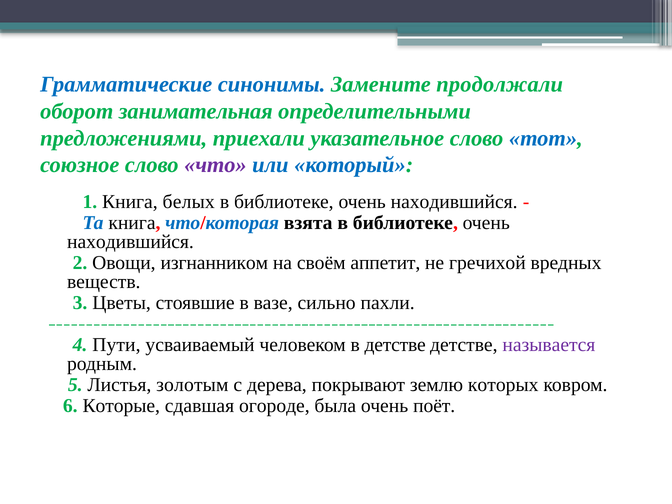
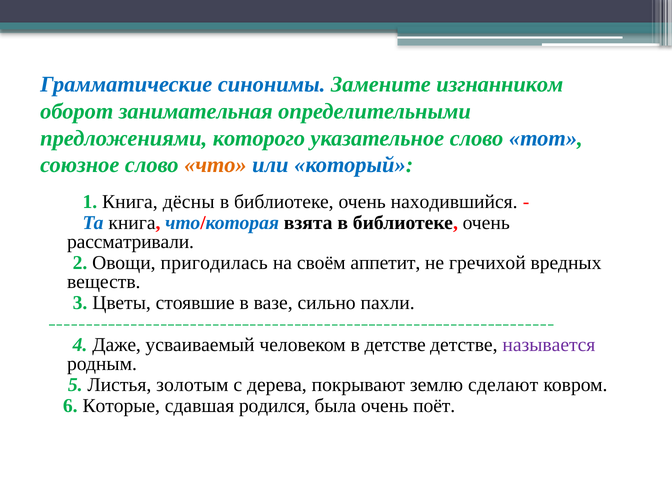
продолжали: продолжали -> изгнанником (500, 84)
приехали: приехали -> которого (259, 138)
что colour: purple -> orange (215, 165)
белых: белых -> дёсны (189, 202)
находившийся: находившийся -> рассматривали (131, 242)
изгнанником: изгнанником -> пригодилась (214, 263)
Пути: Пути -> Даже (117, 345)
которых: которых -> сделают (503, 385)
огороде: огороде -> родился (274, 406)
